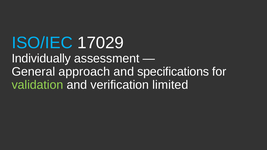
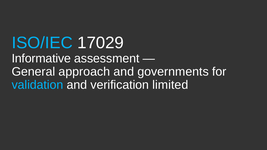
Individually: Individually -> Informative (41, 59)
specifications: specifications -> governments (173, 72)
validation colour: light green -> light blue (37, 85)
